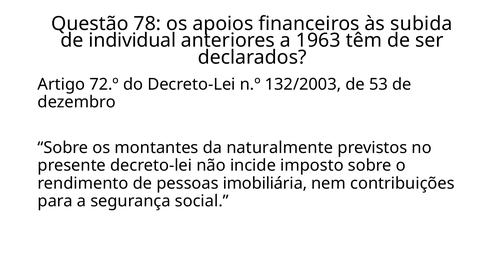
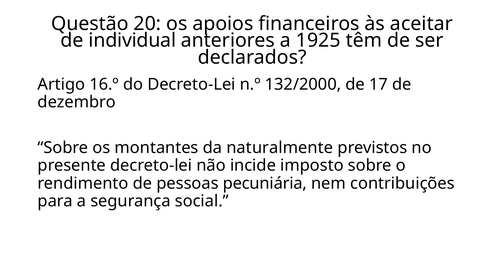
78: 78 -> 20 (147, 24)
subida: subida -> aceitar (421, 24)
1963: 1963 -> 1925 (318, 41)
72.º: 72.º -> 16.º (104, 84)
132/2003: 132/2003 -> 132/2000 (303, 84)
53: 53 -> 17 (378, 84)
imobiliária: imobiliária -> pecuniária (265, 184)
